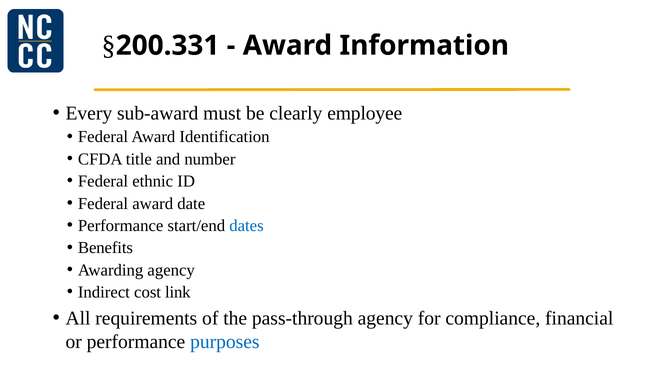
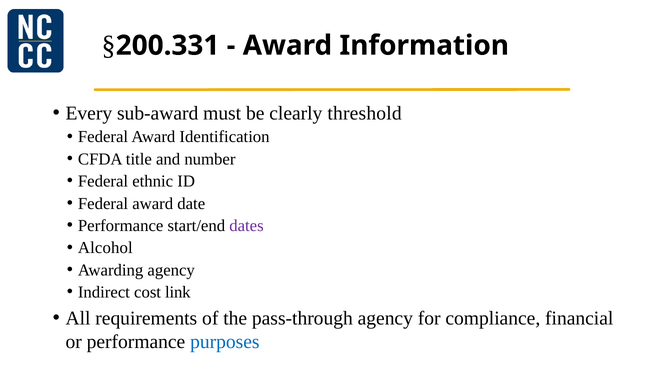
employee: employee -> threshold (365, 113)
dates colour: blue -> purple (246, 226)
Benefits: Benefits -> Alcohol (105, 248)
